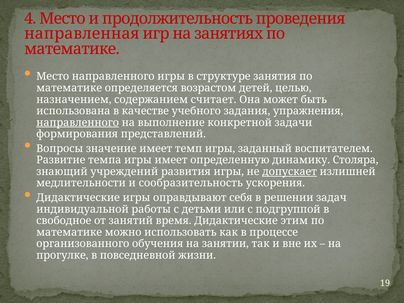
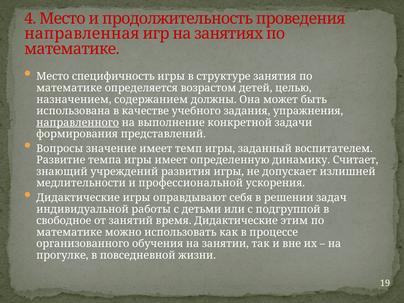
Место направленного: направленного -> специфичность (113, 76)
считает: считает -> должны (214, 99)
Столяра: Столяра -> Считает (356, 160)
допускает underline: present -> none (290, 172)
сообразительность: сообразительность -> профессиональной (191, 183)
